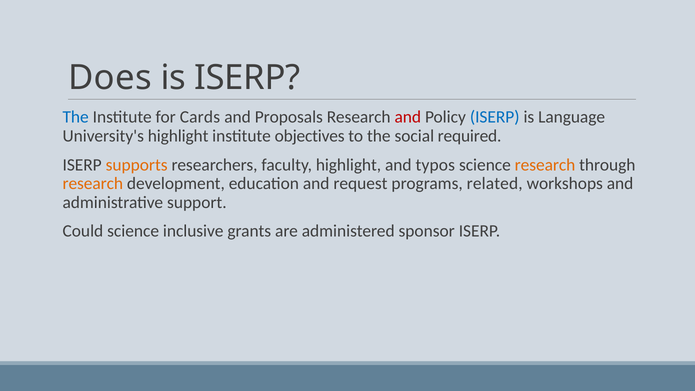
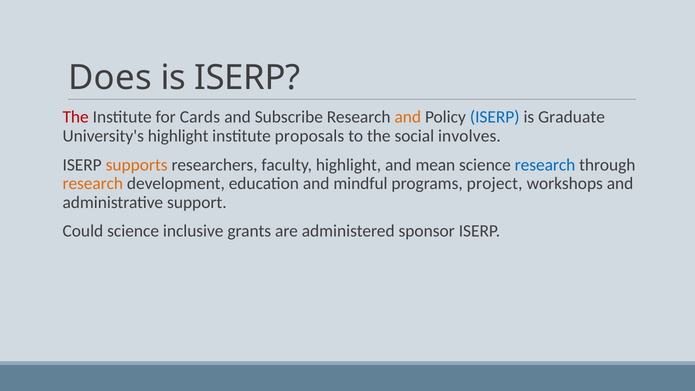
The colour: blue -> red (76, 117)
Proposals: Proposals -> Subscribe (289, 117)
and colour: red -> orange (408, 117)
Language: Language -> Graduate (572, 117)
objectives: objectives -> proposals (309, 136)
required: required -> involves (469, 136)
typos: typos -> mean (435, 165)
research colour: orange -> blue (545, 165)
request: request -> mindful (361, 184)
related: related -> project (495, 184)
